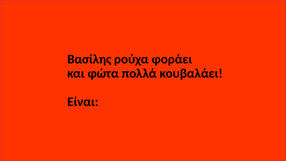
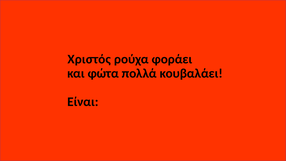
Βασίλης: Βασίλης -> Χριστός (89, 59)
